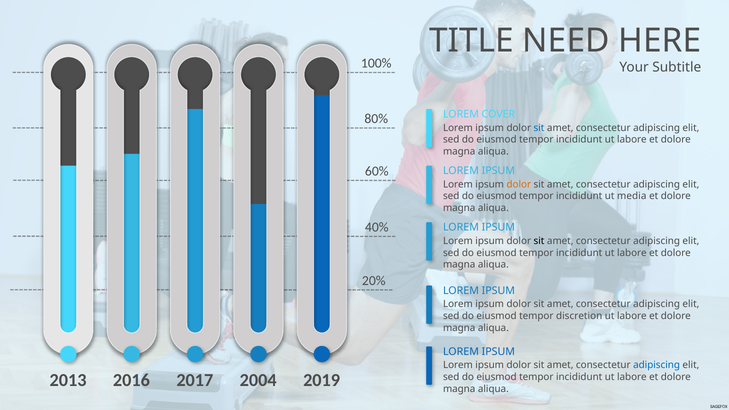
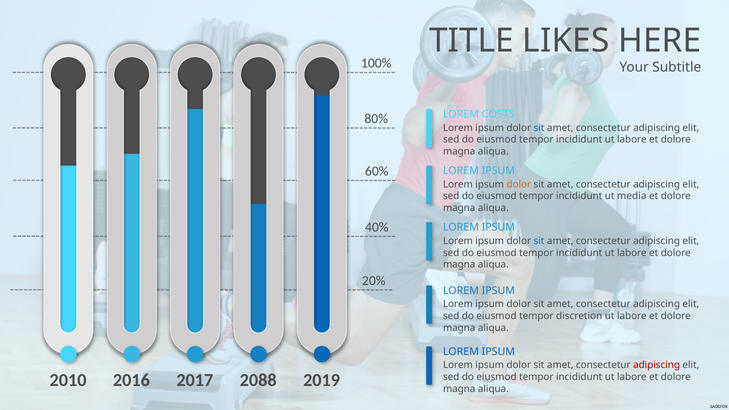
NEED: NEED -> LIKES (566, 40)
COVER: COVER -> COSTS (498, 114)
sit colour: black -> blue (539, 241)
adipiscing colour: blue -> red (657, 365)
2013: 2013 -> 2010 (68, 380)
2004: 2004 -> 2088 (258, 380)
